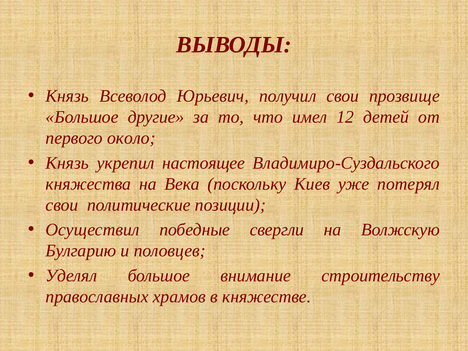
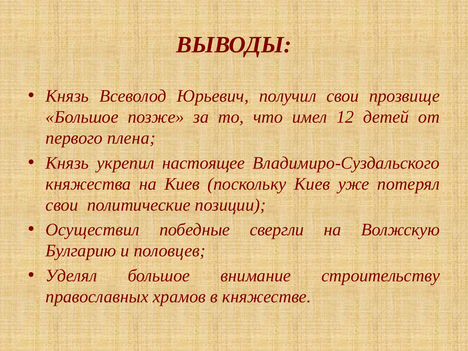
другие: другие -> позже (156, 117)
около: около -> плена (131, 138)
на Века: Века -> Киев (182, 184)
